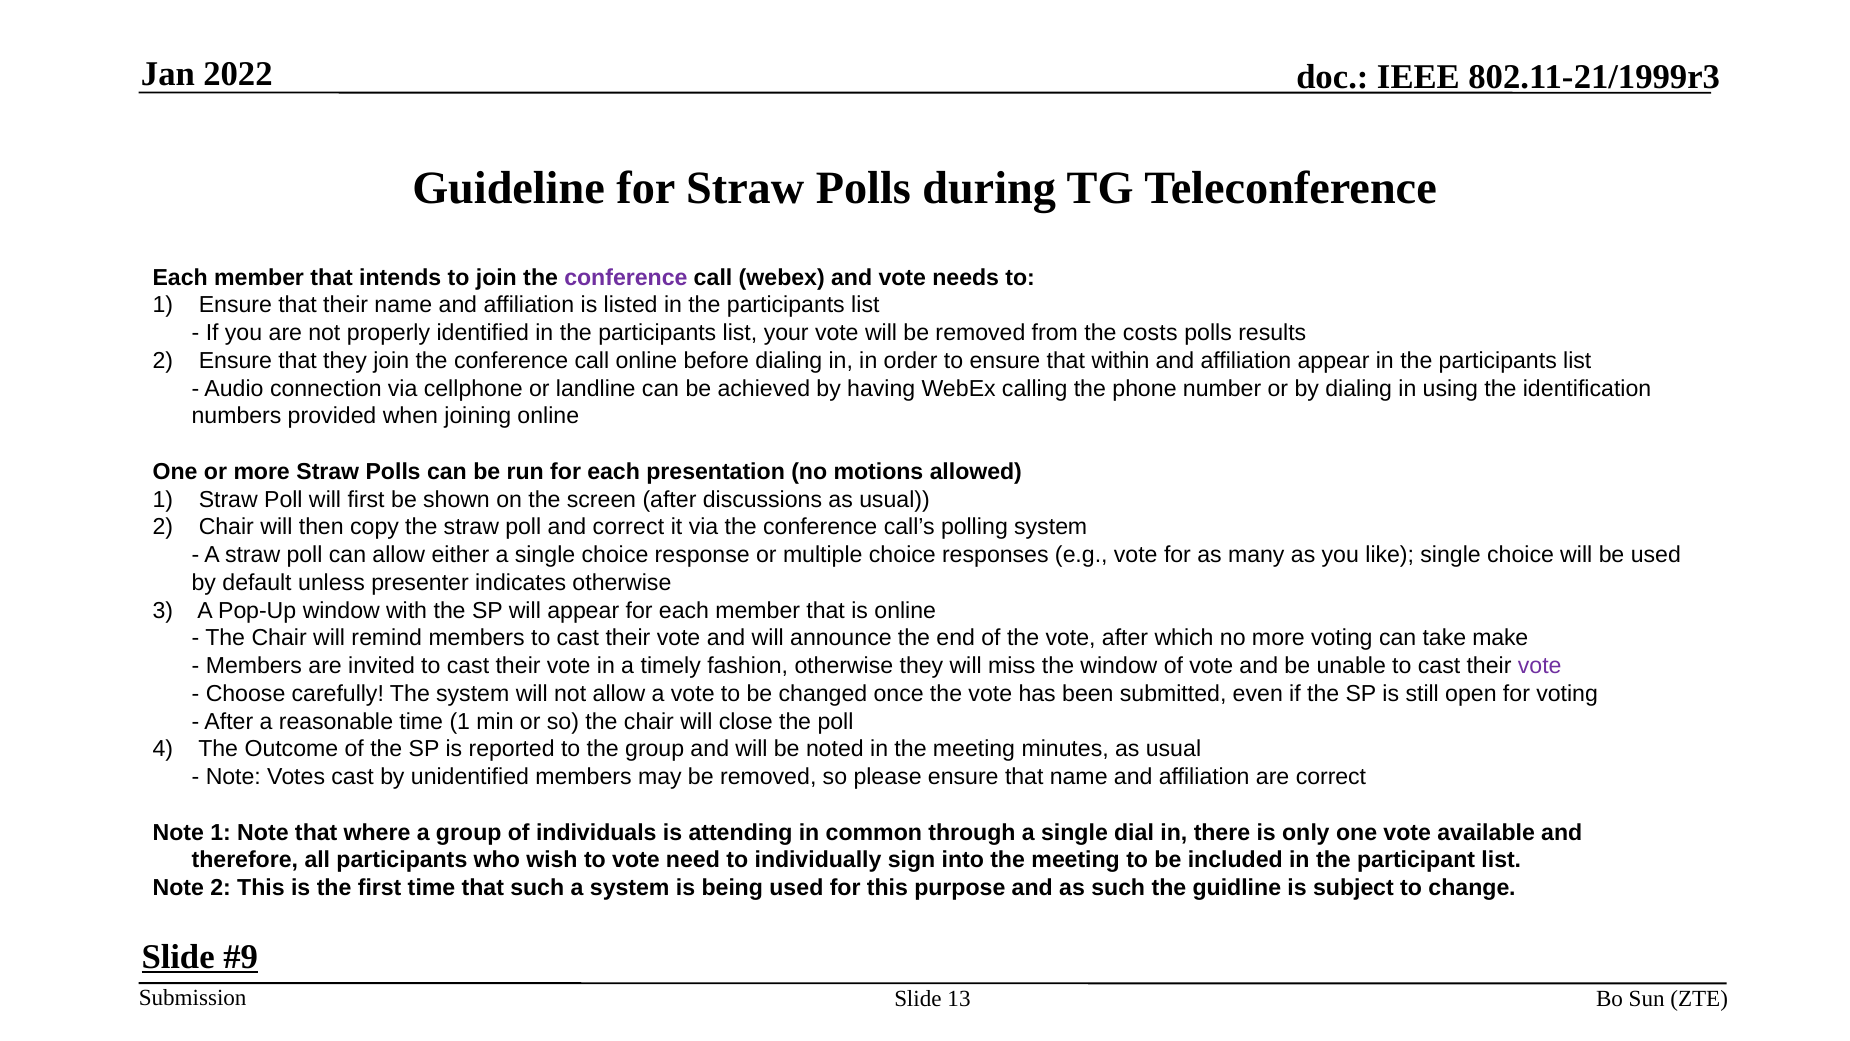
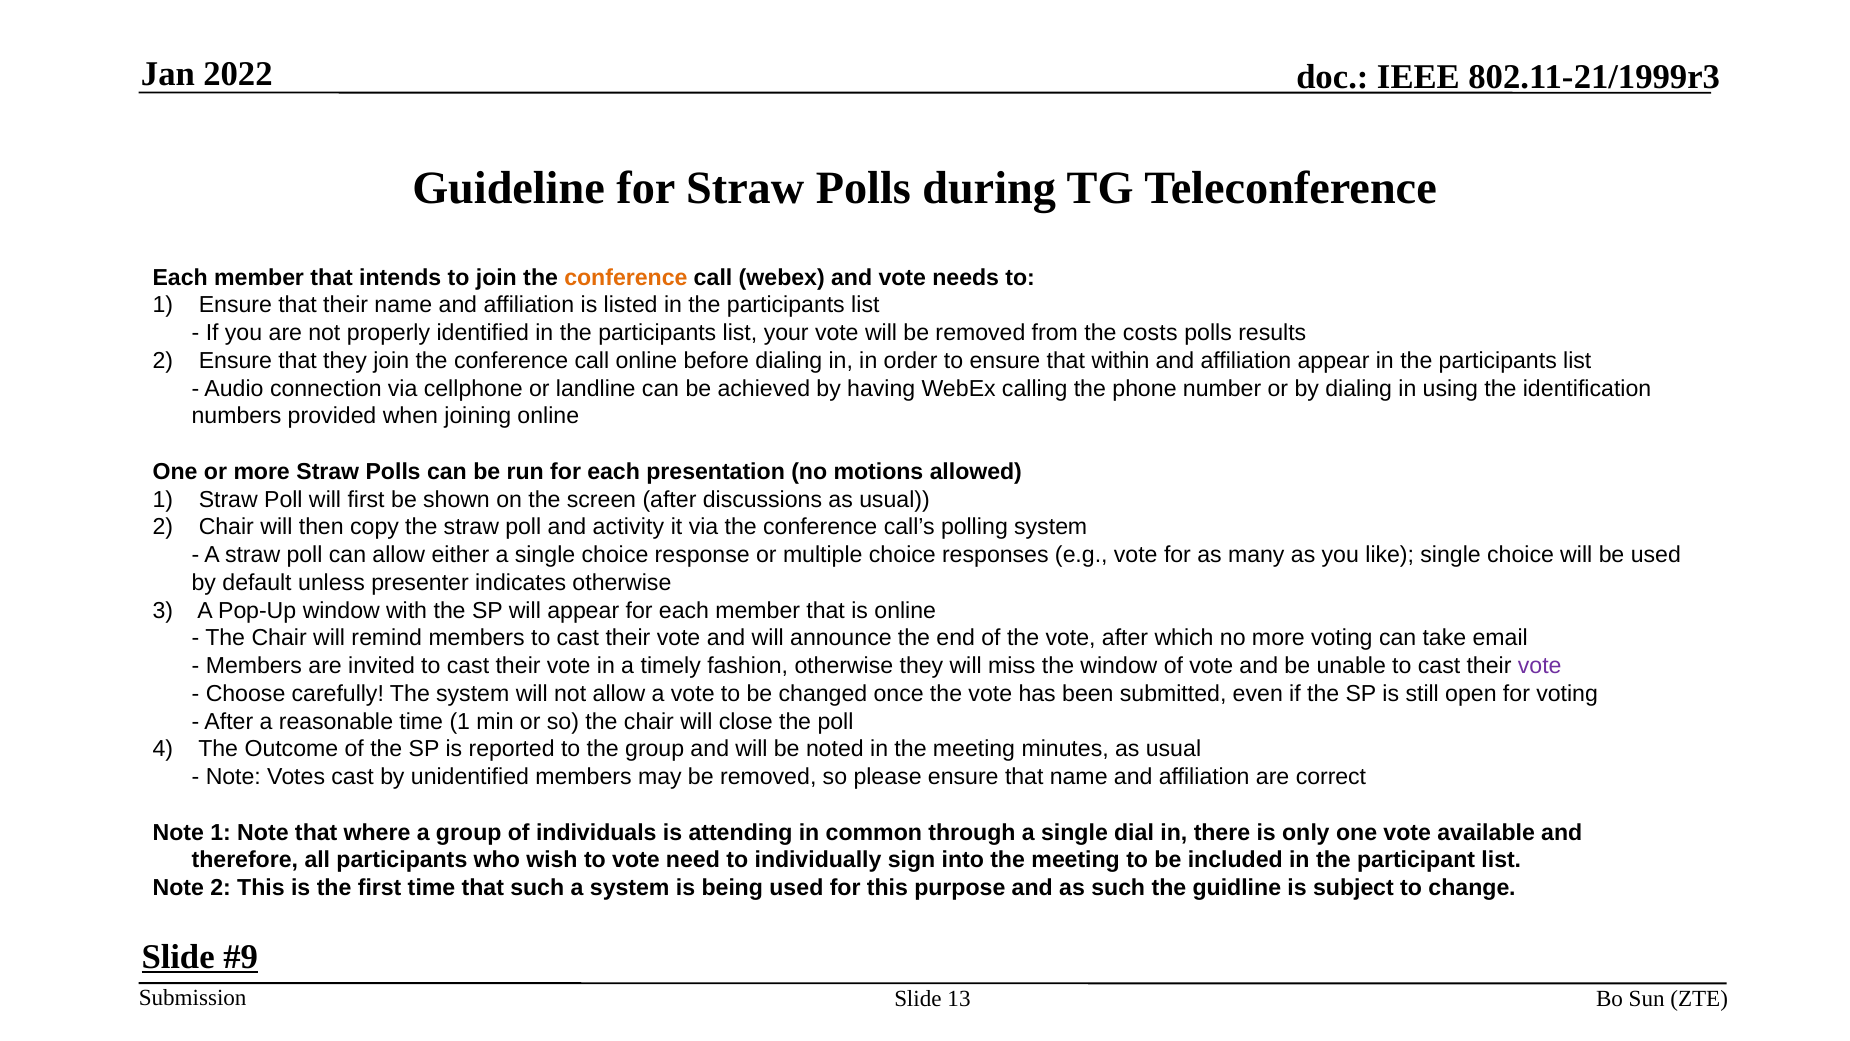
conference colour: purple -> orange (626, 277)
and correct: correct -> activity (628, 527)
make: make -> email (1500, 638)
